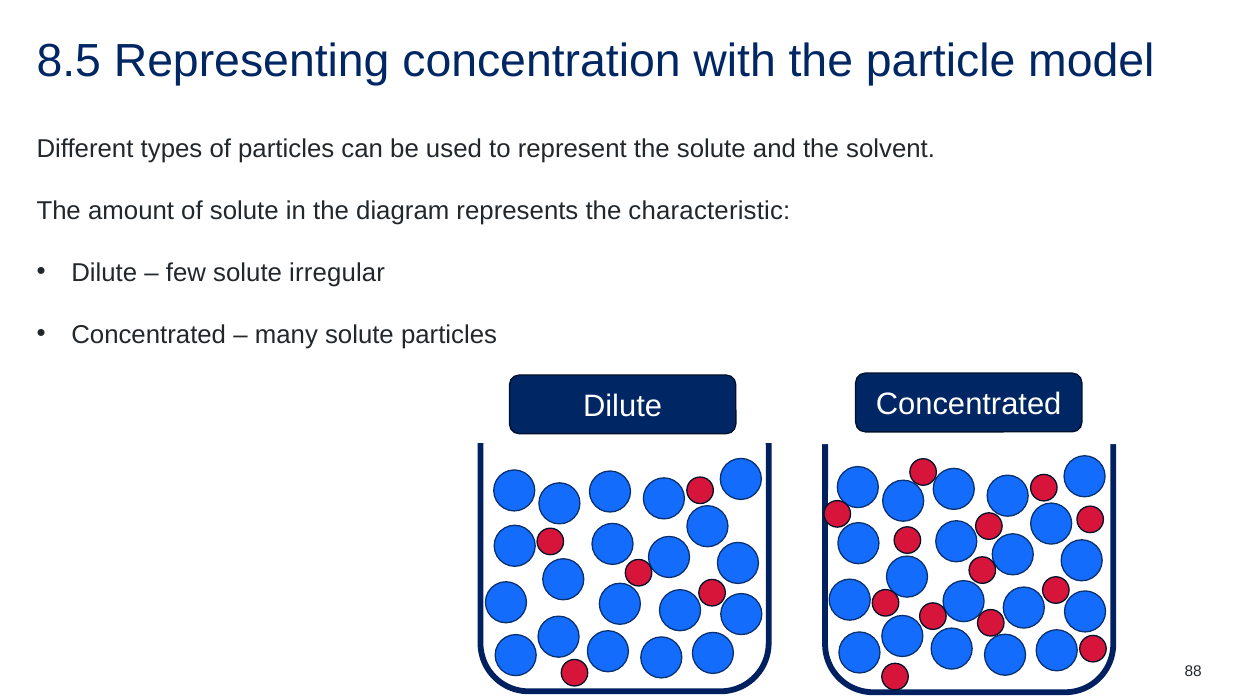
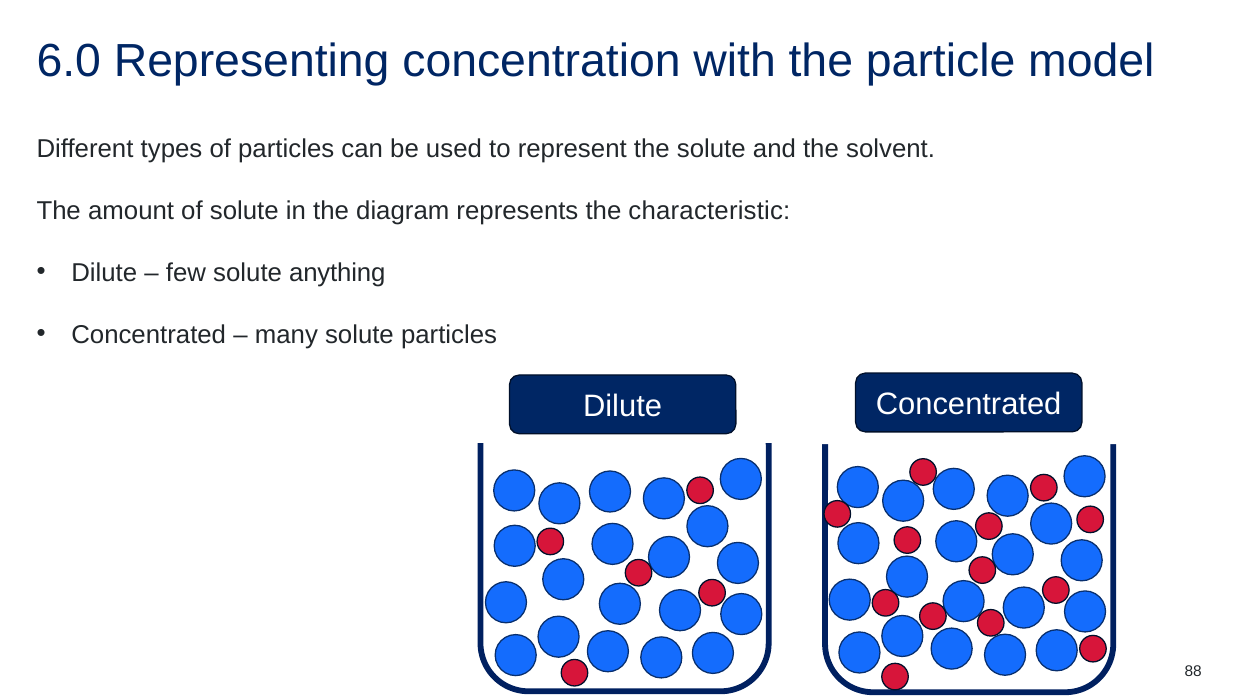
8.5: 8.5 -> 6.0 (69, 61)
irregular: irregular -> anything (337, 273)
